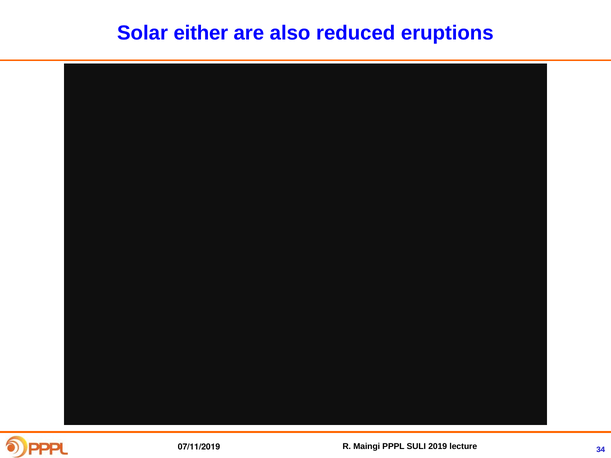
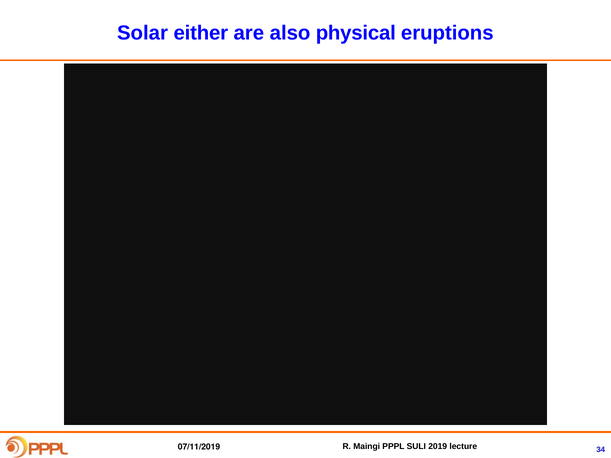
reduced: reduced -> physical (356, 33)
